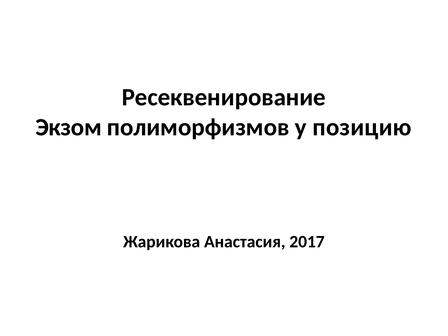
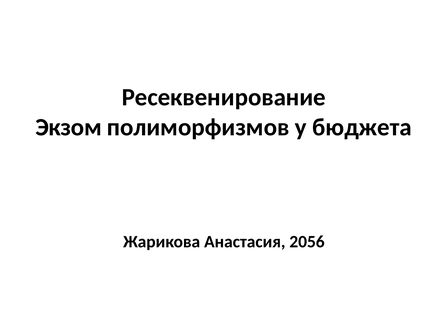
позицию: позицию -> бюджета (362, 127)
2017: 2017 -> 2056 (307, 242)
